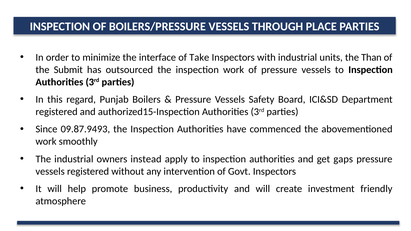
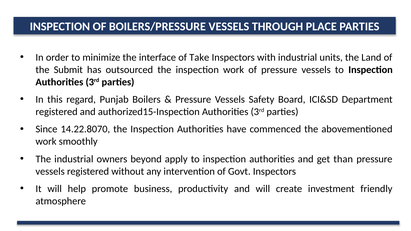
Than: Than -> Land (371, 57)
09.87.9493: 09.87.9493 -> 14.22.8070 (85, 129)
instead: instead -> beyond (146, 159)
gaps: gaps -> than (343, 159)
